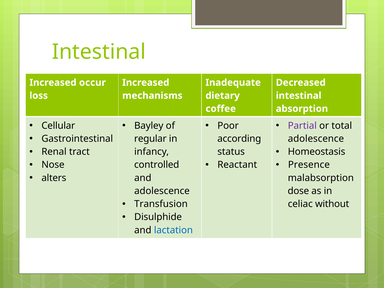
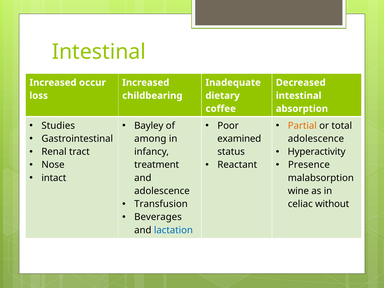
mechanisms: mechanisms -> childbearing (152, 96)
Cellular: Cellular -> Studies (58, 126)
Partial colour: purple -> orange (302, 126)
regular: regular -> among (150, 139)
according: according -> examined (239, 139)
Homeostasis: Homeostasis -> Hyperactivity (317, 152)
controlled: controlled -> treatment (157, 165)
alters: alters -> intact (54, 178)
dose: dose -> wine (298, 191)
Disulphide: Disulphide -> Beverages (158, 217)
